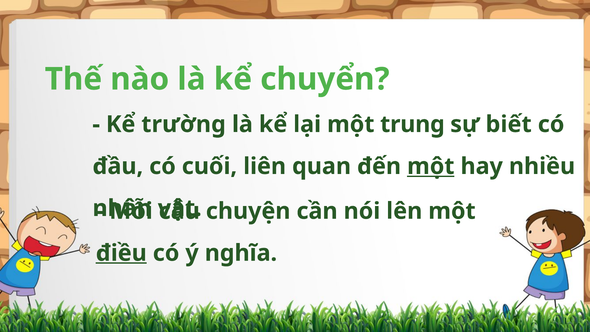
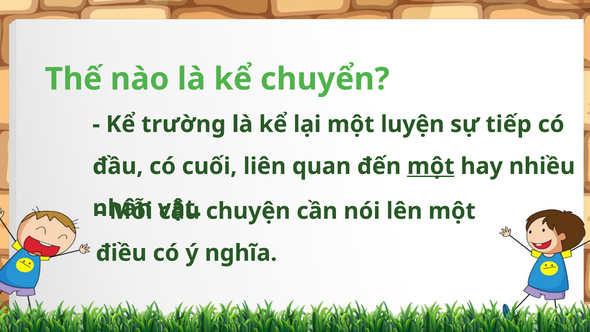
trung: trung -> luyện (412, 124)
biết: biết -> tiếp (509, 124)
điều underline: present -> none (121, 253)
